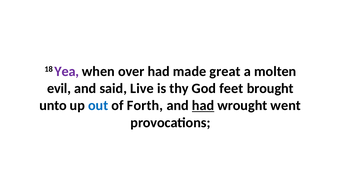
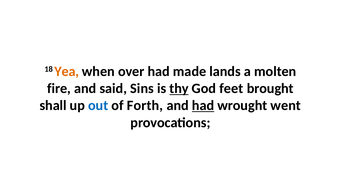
Yea colour: purple -> orange (67, 71)
great: great -> lands (225, 71)
evil: evil -> fire (59, 88)
Live: Live -> Sins (142, 88)
thy underline: none -> present (179, 88)
unto: unto -> shall (53, 105)
